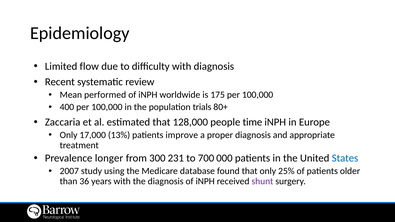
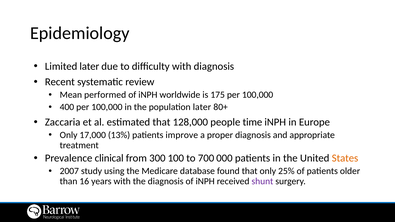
Limited flow: flow -> later (89, 66)
population trials: trials -> later (202, 107)
longer: longer -> clinical (109, 158)
231: 231 -> 100 (176, 158)
States colour: blue -> orange (345, 158)
36: 36 -> 16 (84, 181)
